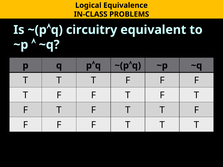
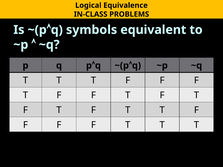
circuitry: circuitry -> symbols (92, 30)
